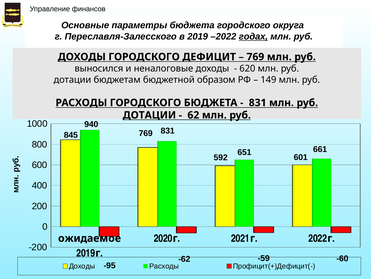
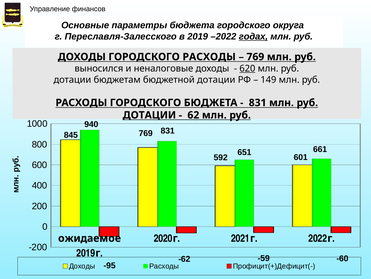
ГОРОДСКОГО ДЕФИЦИТ: ДЕФИЦИТ -> РАСХОДЫ (209, 57)
620 underline: none -> present (247, 68)
бюджетной образом: образом -> дотации (216, 80)
